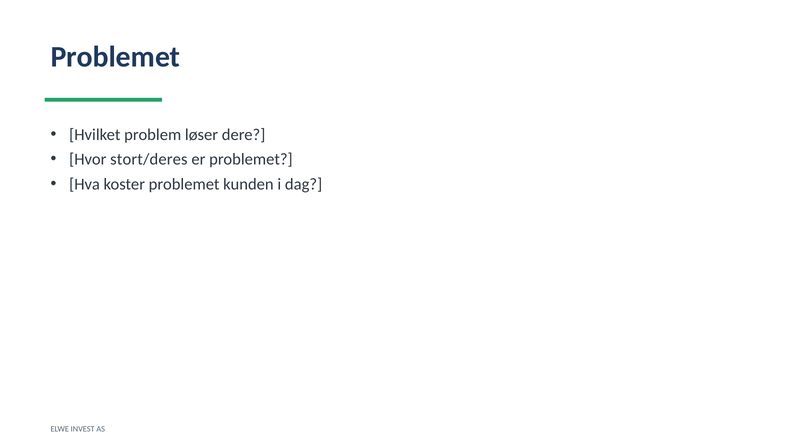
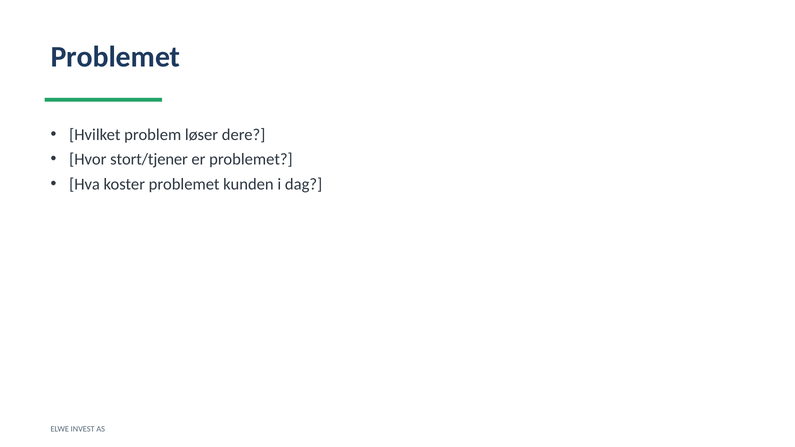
stort/deres: stort/deres -> stort/tjener (149, 160)
